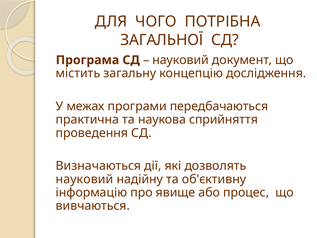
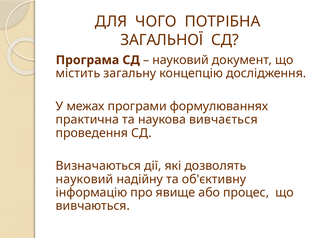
передбачаються: передбачаються -> формулюваннях (219, 106)
сприйняття: сприйняття -> вивчається (223, 120)
